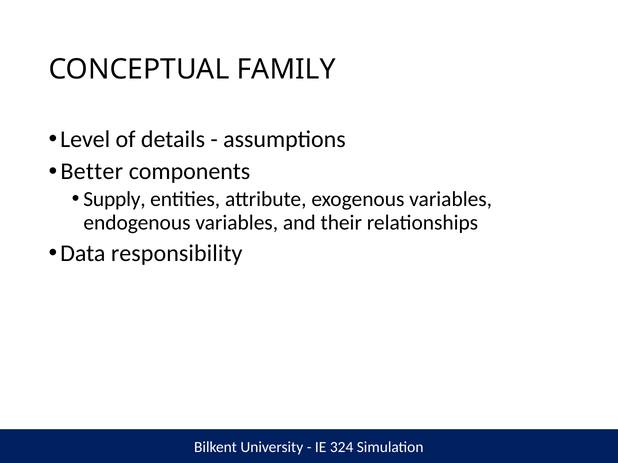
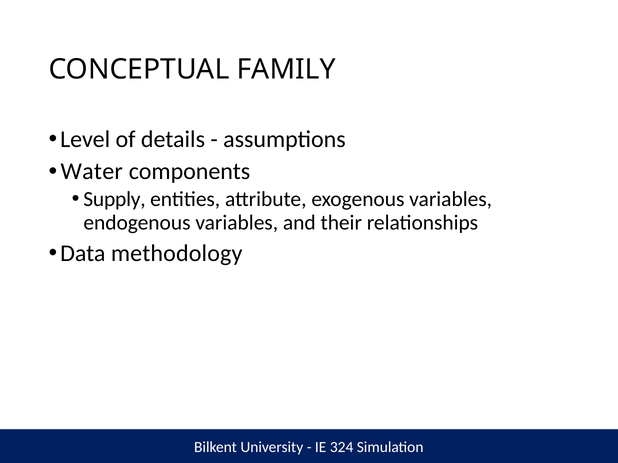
Better: Better -> Water (92, 172)
responsibility: responsibility -> methodology (177, 254)
